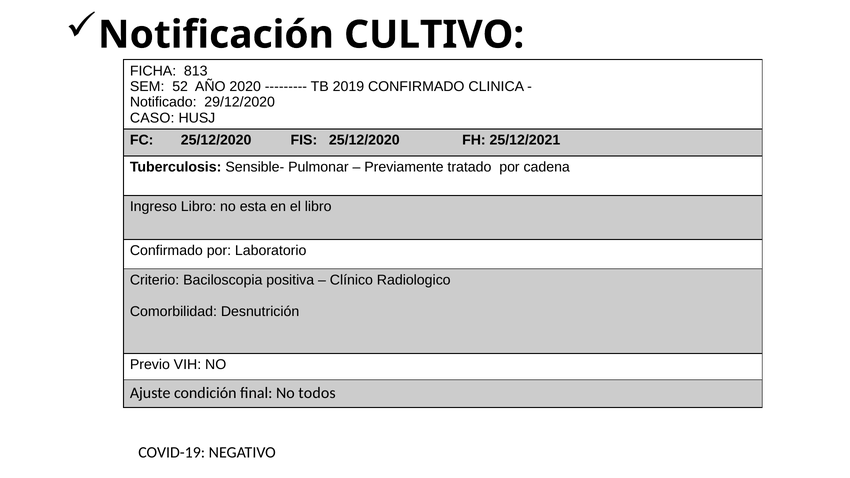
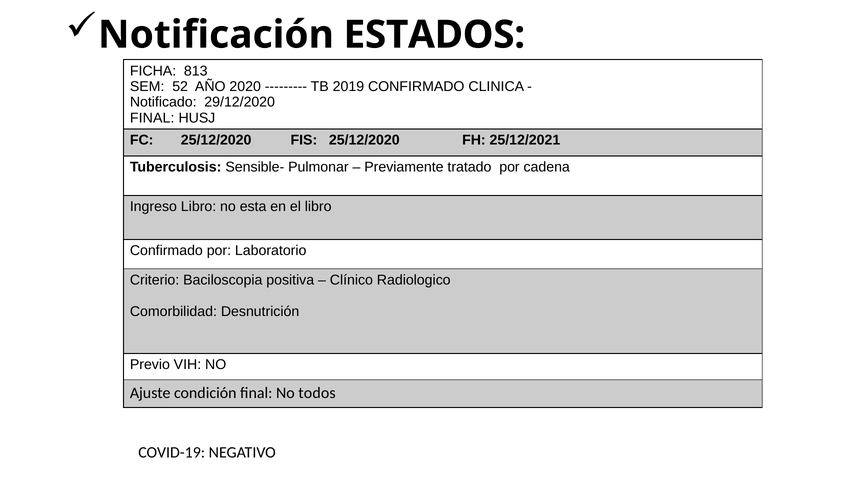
CULTIVO: CULTIVO -> ESTADOS (434, 35)
CASO: CASO -> FINAL (152, 118)
